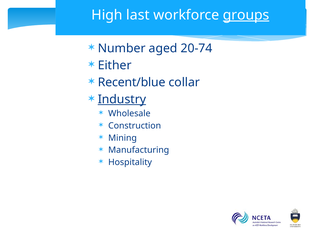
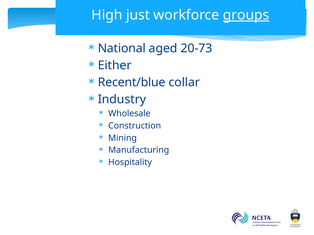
last: last -> just (138, 15)
Number: Number -> National (122, 48)
20-74: 20-74 -> 20-73 (196, 48)
Industry underline: present -> none (122, 100)
